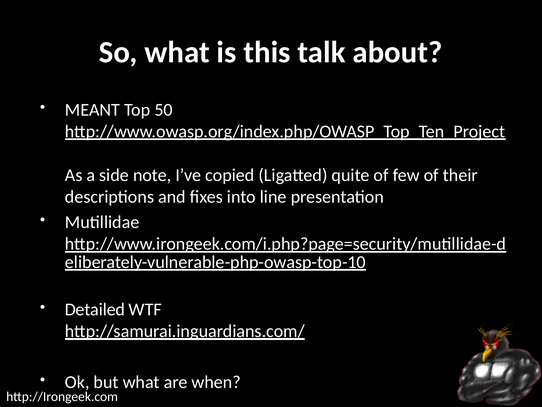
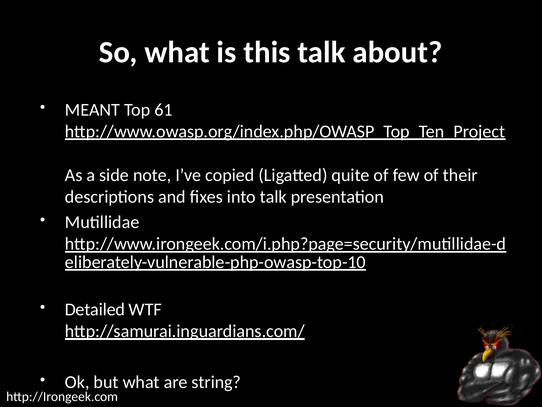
50: 50 -> 61 (164, 110)
into line: line -> talk (273, 197)
when: when -> string (216, 382)
